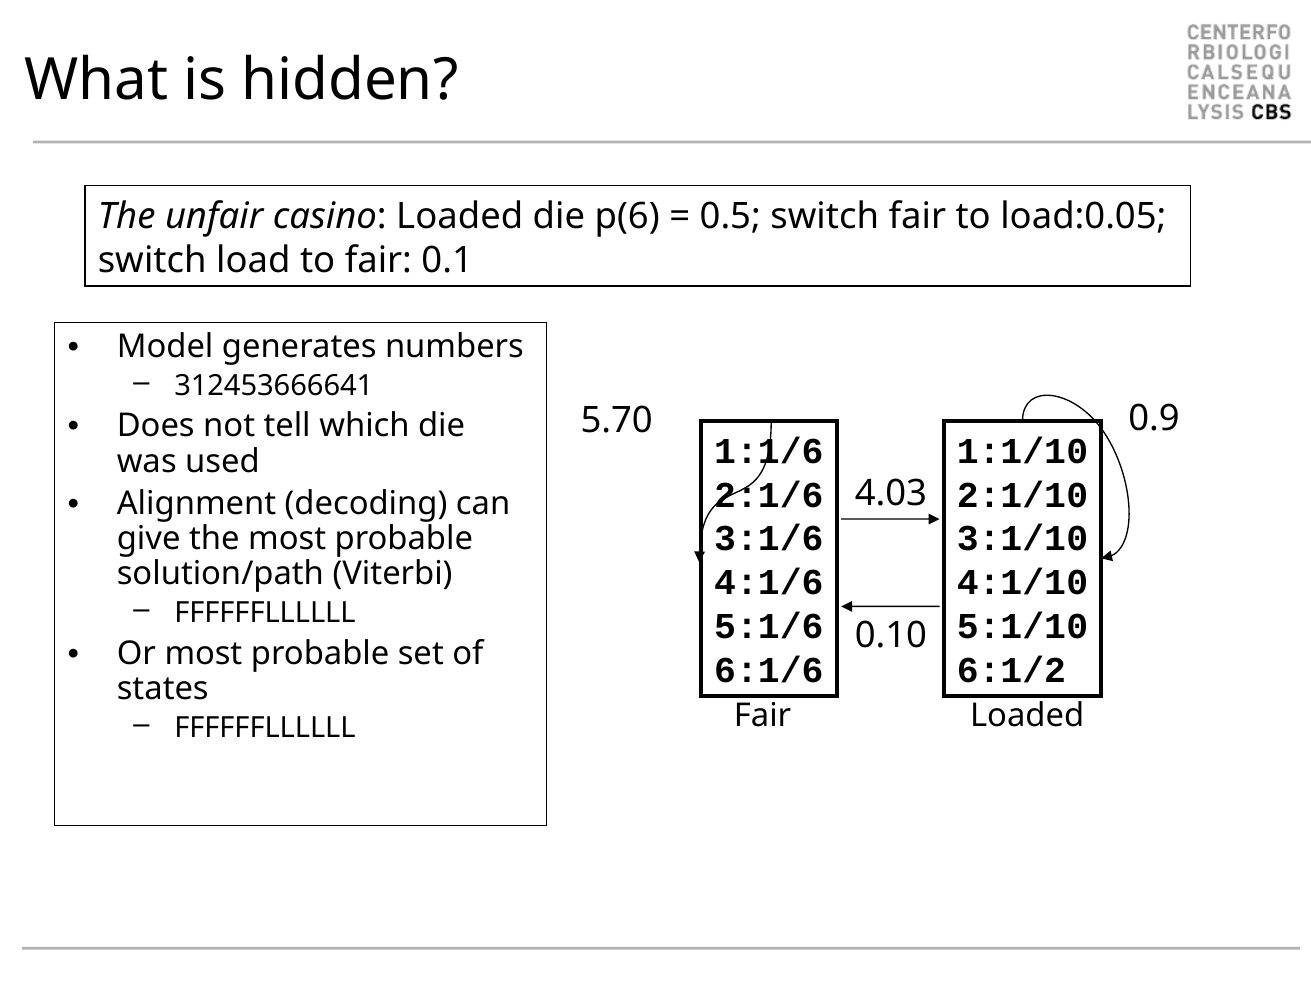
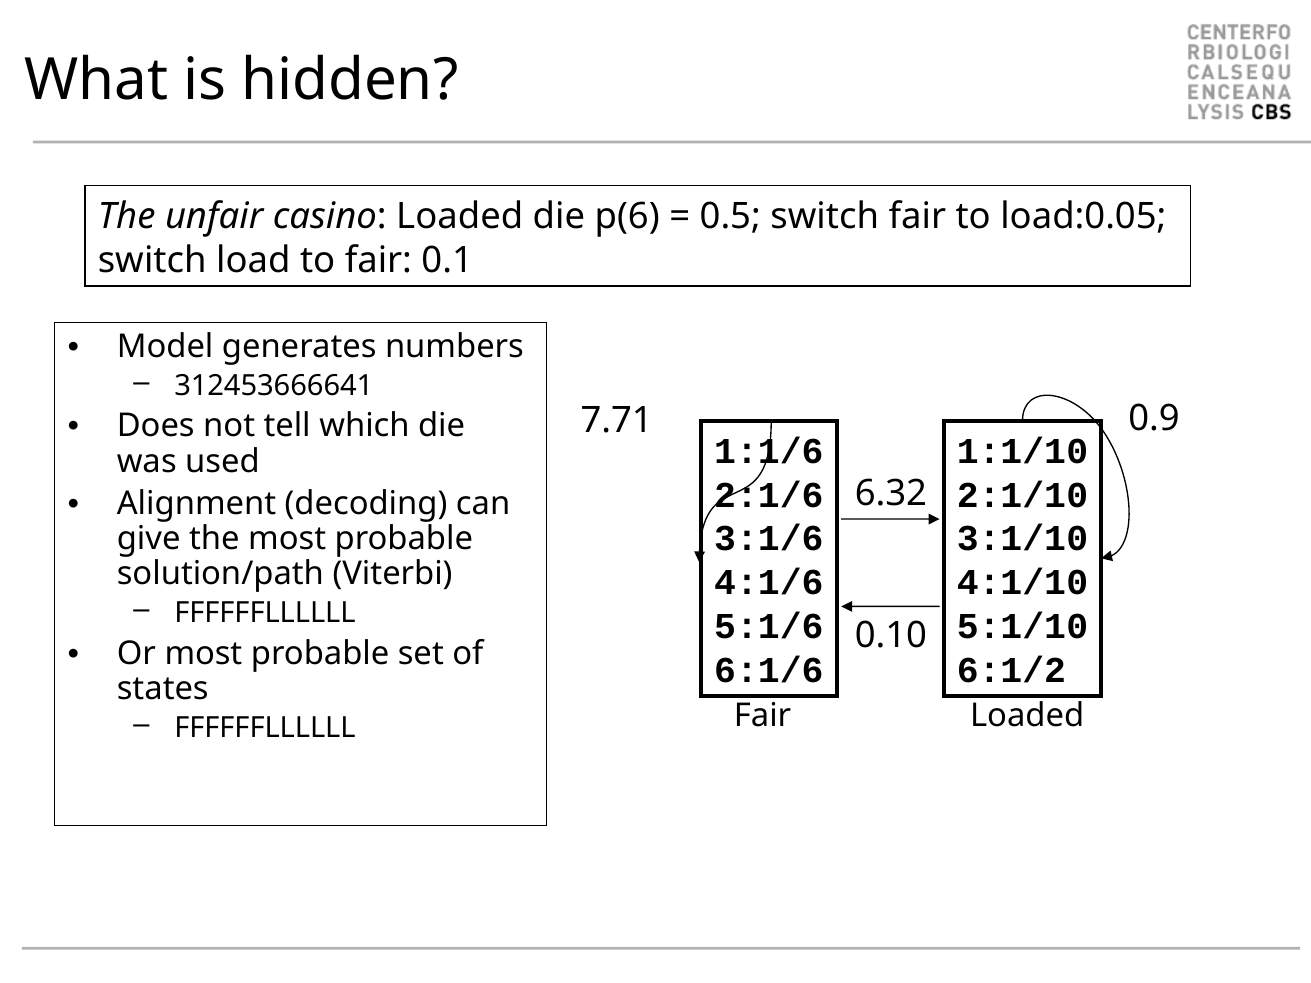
5.70: 5.70 -> 7.71 (617, 420)
4.03: 4.03 -> 6.32 (891, 493)
